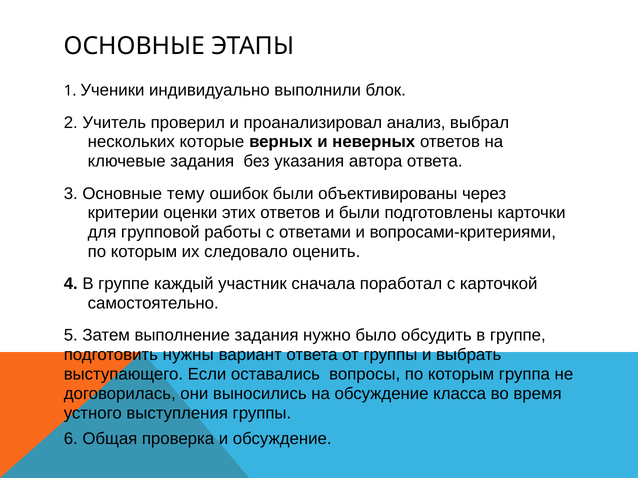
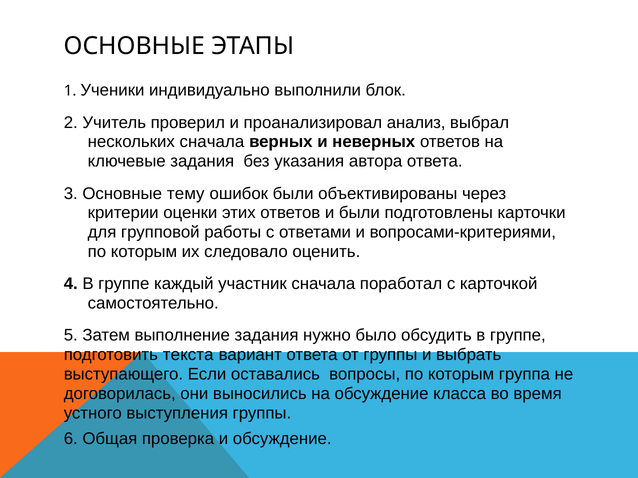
нескольких которые: которые -> сначала (212, 142)
нужны: нужны -> текста (188, 355)
